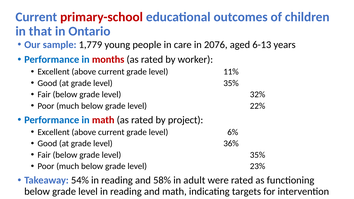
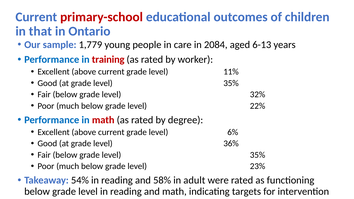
2076: 2076 -> 2084 (216, 45)
months: months -> training (108, 60)
project: project -> degree (186, 120)
